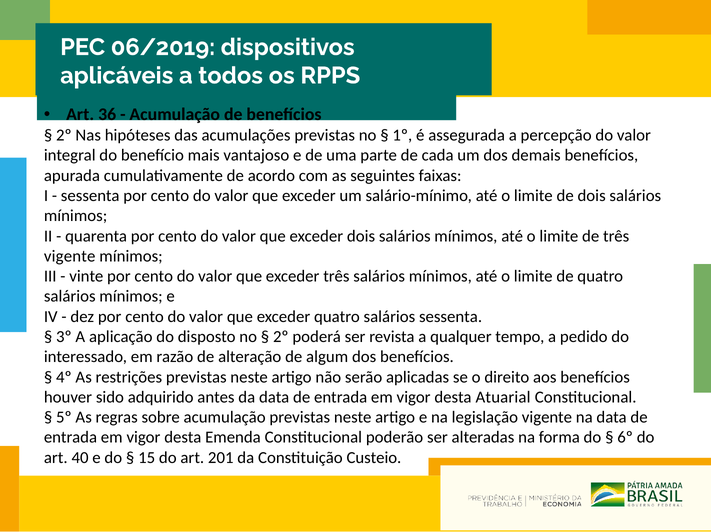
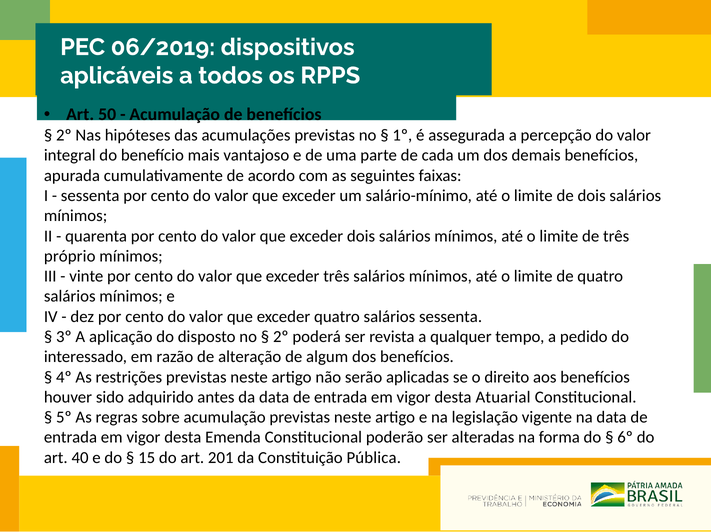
36: 36 -> 50 (107, 115)
vigente: vigente -> próprio (70, 256)
Custeio: Custeio -> Pública (374, 458)
